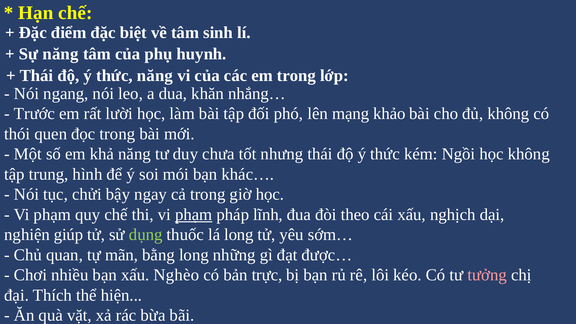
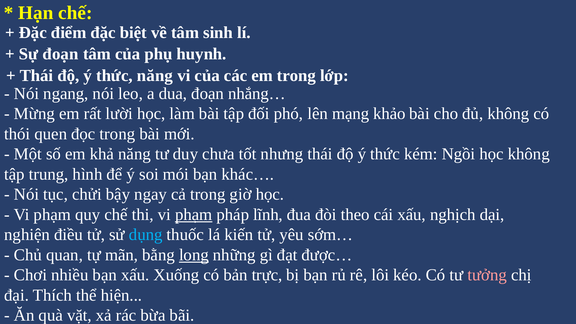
Sự năng: năng -> đoạn (61, 54)
dua khăn: khăn -> đoạn (208, 94)
Trước: Trước -> Mừng (34, 114)
giúp: giúp -> điều (68, 235)
dụng colour: light green -> light blue (146, 235)
lá long: long -> kiến (239, 235)
long underline: none -> present (194, 255)
Nghèo: Nghèo -> Xuống (176, 275)
